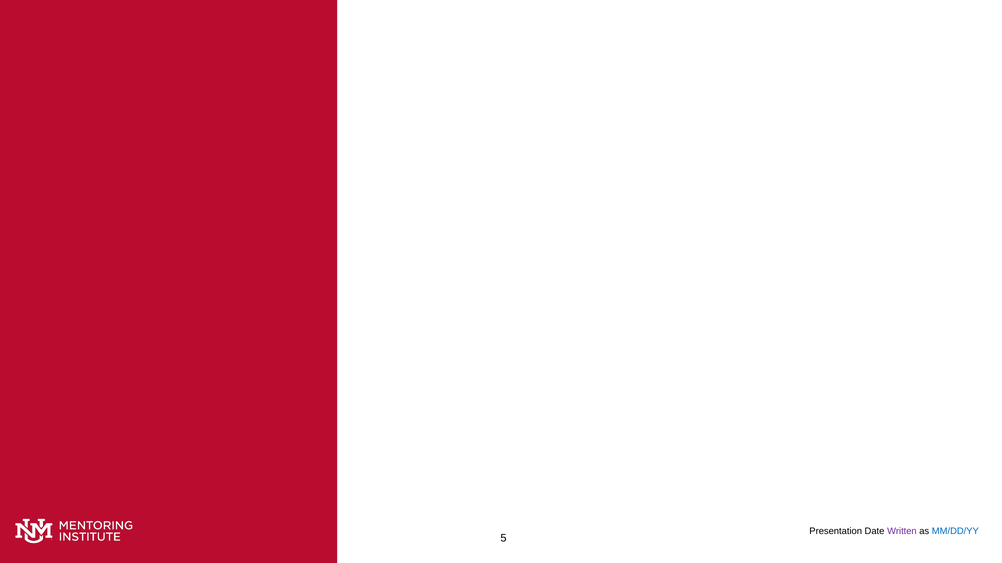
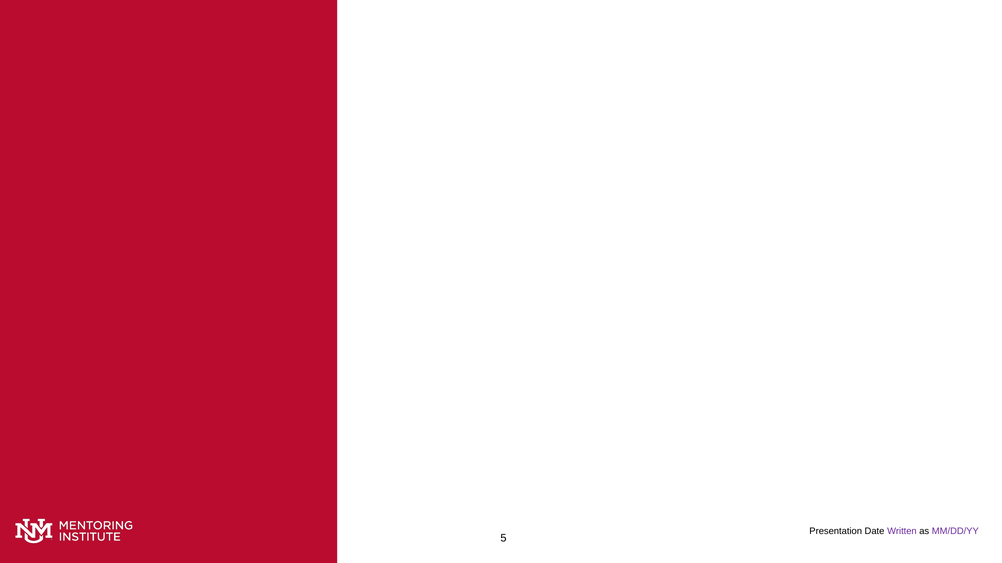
MM/DD/YY colour: blue -> purple (955, 532)
